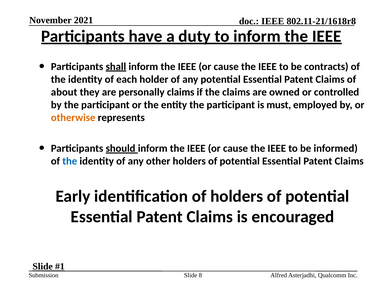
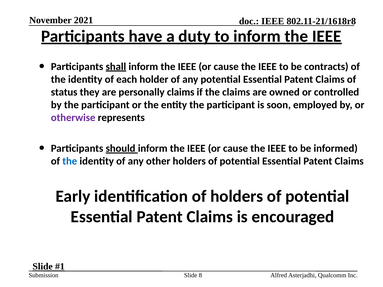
about: about -> status (64, 92)
must: must -> soon (279, 105)
otherwise colour: orange -> purple (73, 118)
